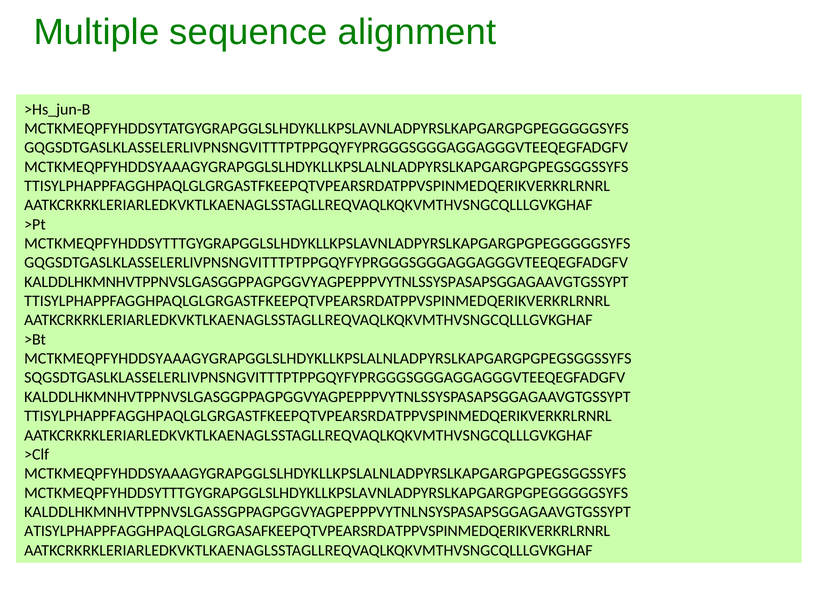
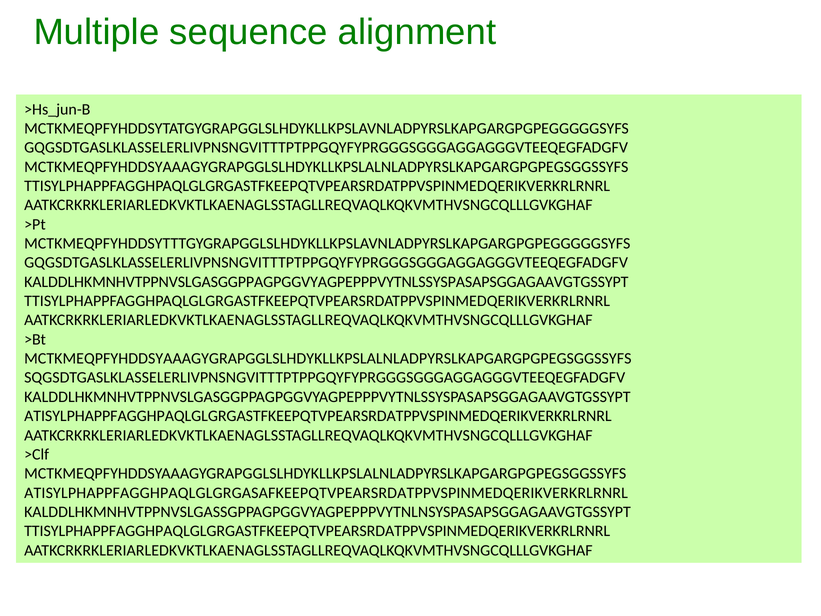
TTISYLPHAPPFAGGHPAQLGLGRGASTFKEEPQTVPEARSRDATPPVSPINMEDQERIKVERKRLRNRL: TTISYLPHAPPFAGGHPAQLGLGRGASTFKEEPQTVPEARSRDATPPVSPINMEDQERIKVERKRLRNRL -> ATISYLPHAPPFAGGHPAQLGLGRGASTFKEEPQTVPEARSRDATPPVSPINMEDQERIKVERKRLRNRL (318, 416)
MCTKMEQPFYHDDSYTTTGYGRAPGGLSLHDYKLLKPSLAVNLADPYRSLKAPGARGPGPEGGGGGSYFS: MCTKMEQPFYHDDSYTTTGYGRAPGGLSLHDYKLLKPSLAVNLADPYRSLKAPGARGPGPEGGGGGSYFS -> ATISYLPHAPPFAGGHPAQLGLGRGASAFKEEPQTVPEARSRDATPPVSPINMEDQERIKVERKRLRNRL (326, 493)
ATISYLPHAPPFAGGHPAQLGLGRGASAFKEEPQTVPEARSRDATPPVSPINMEDQERIKVERKRLRNRL: ATISYLPHAPPFAGGHPAQLGLGRGASAFKEEPQTVPEARSRDATPPVSPINMEDQERIKVERKRLRNRL -> TTISYLPHAPPFAGGHPAQLGLGRGASTFKEEPQTVPEARSRDATPPVSPINMEDQERIKVERKRLRNRL (317, 531)
